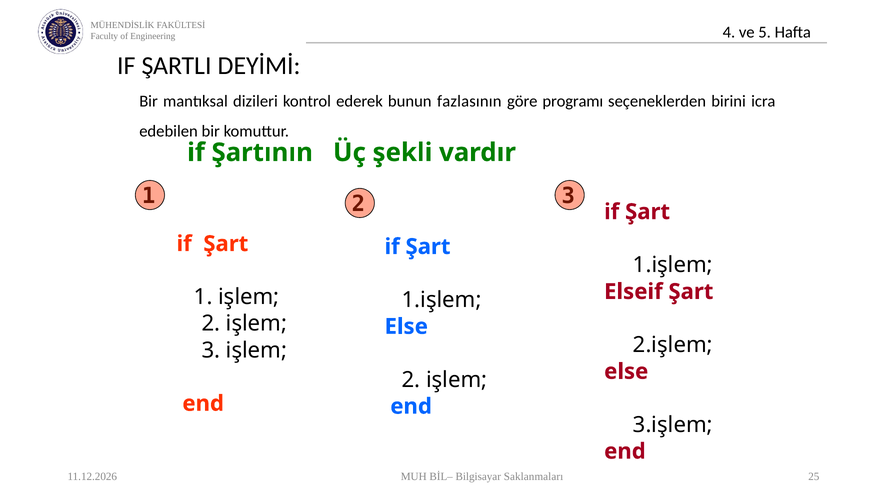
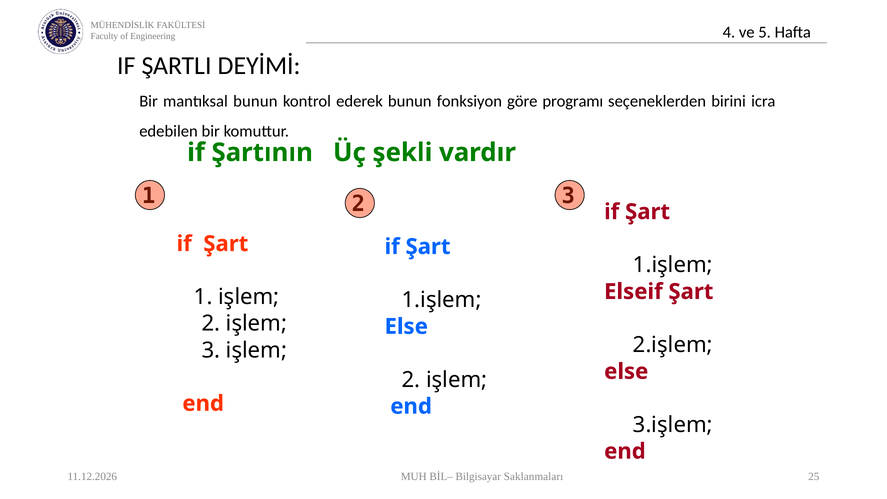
mantıksal dizileri: dizileri -> bunun (255, 101)
fazlasının: fazlasının -> fonksiyon (469, 101)
